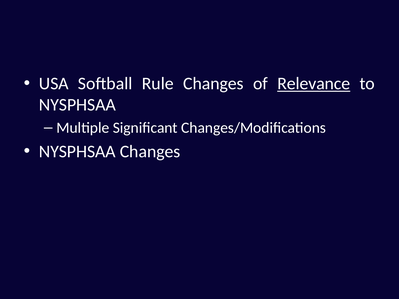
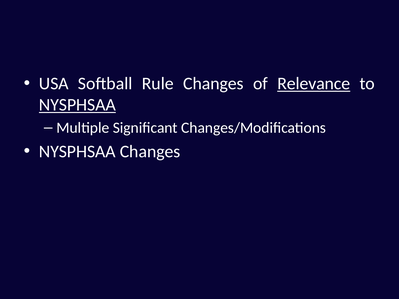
NYSPHSAA underline: none -> present (77, 105)
